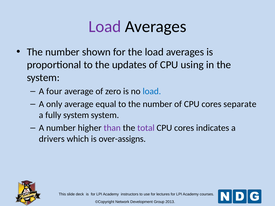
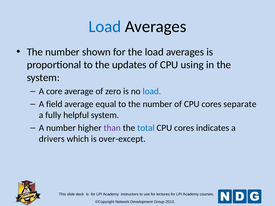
Load colour: purple -> blue (105, 27)
four: four -> core (54, 91)
only: only -> field (54, 104)
fully system: system -> helpful (76, 115)
total colour: purple -> blue (146, 128)
over-assigns: over-assigns -> over-except (122, 139)
